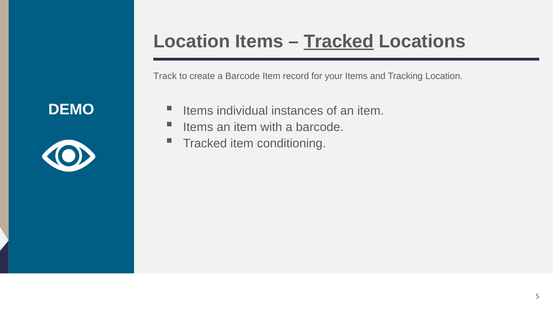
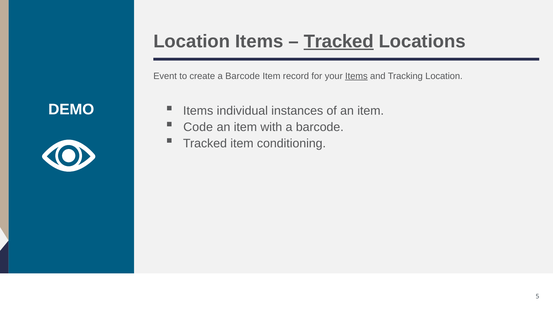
Track: Track -> Event (165, 76)
Items underline: none -> present (356, 76)
Items: Items -> Code (198, 127)
